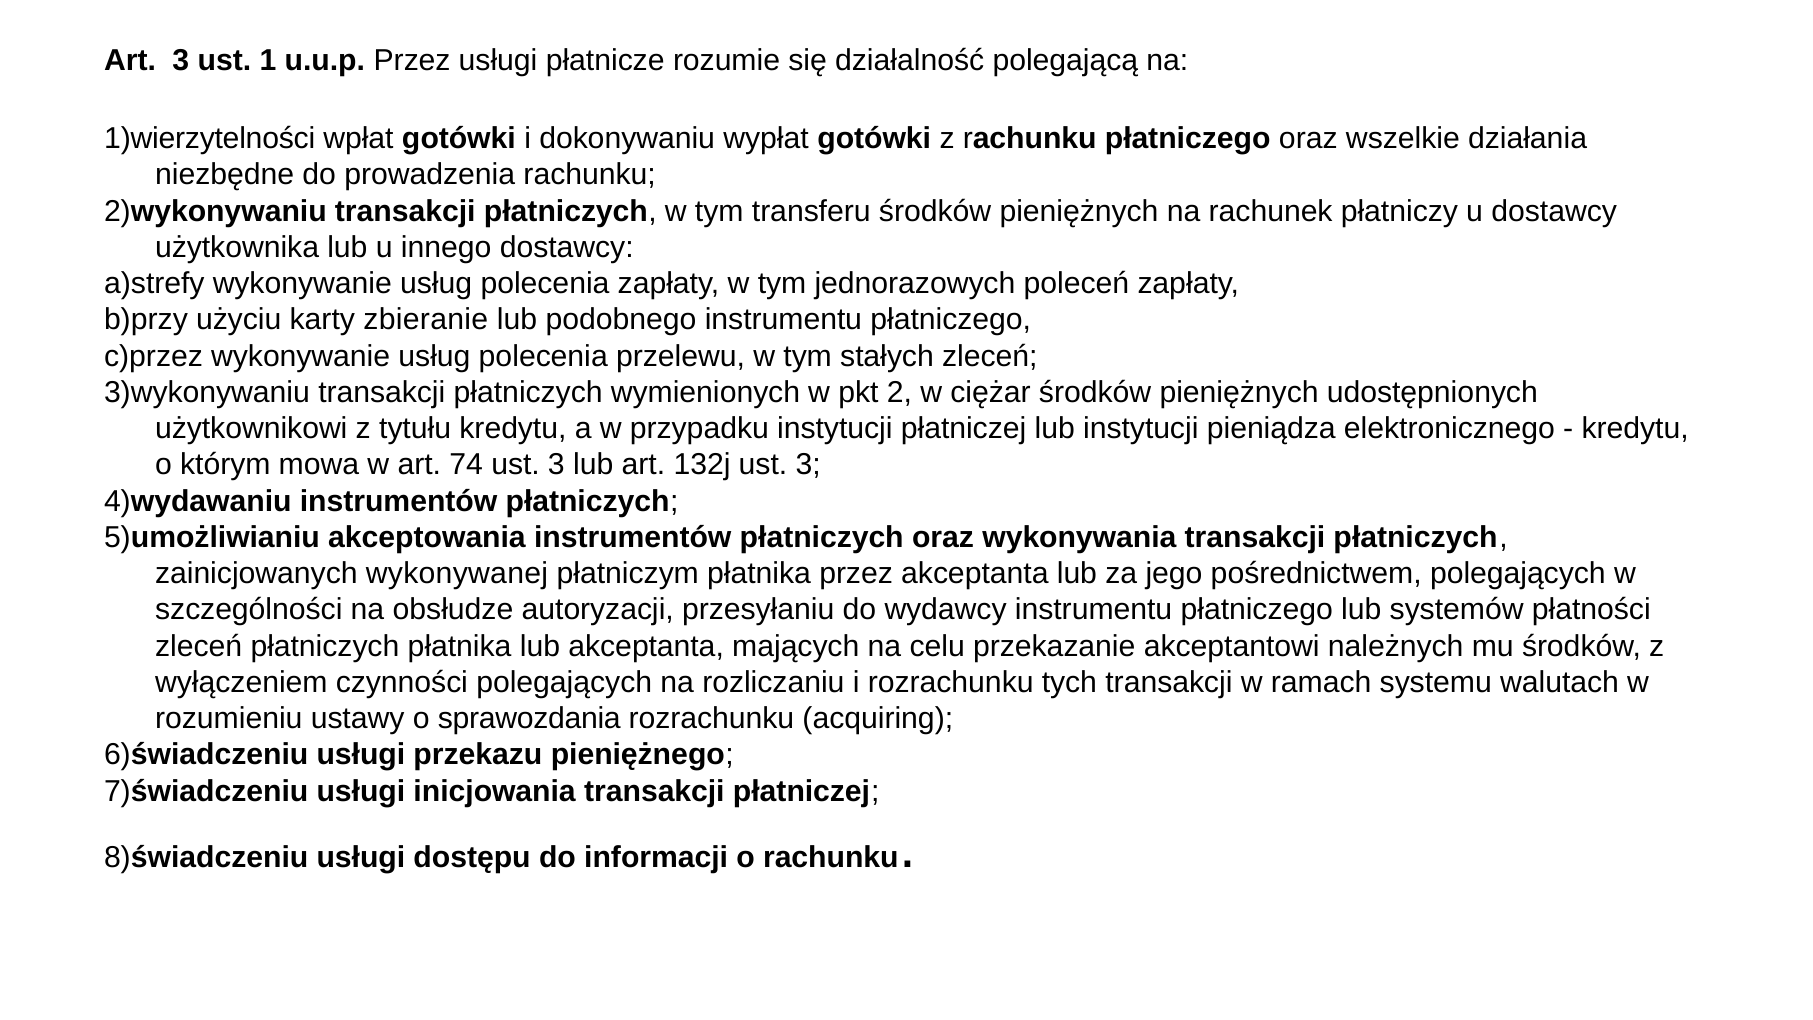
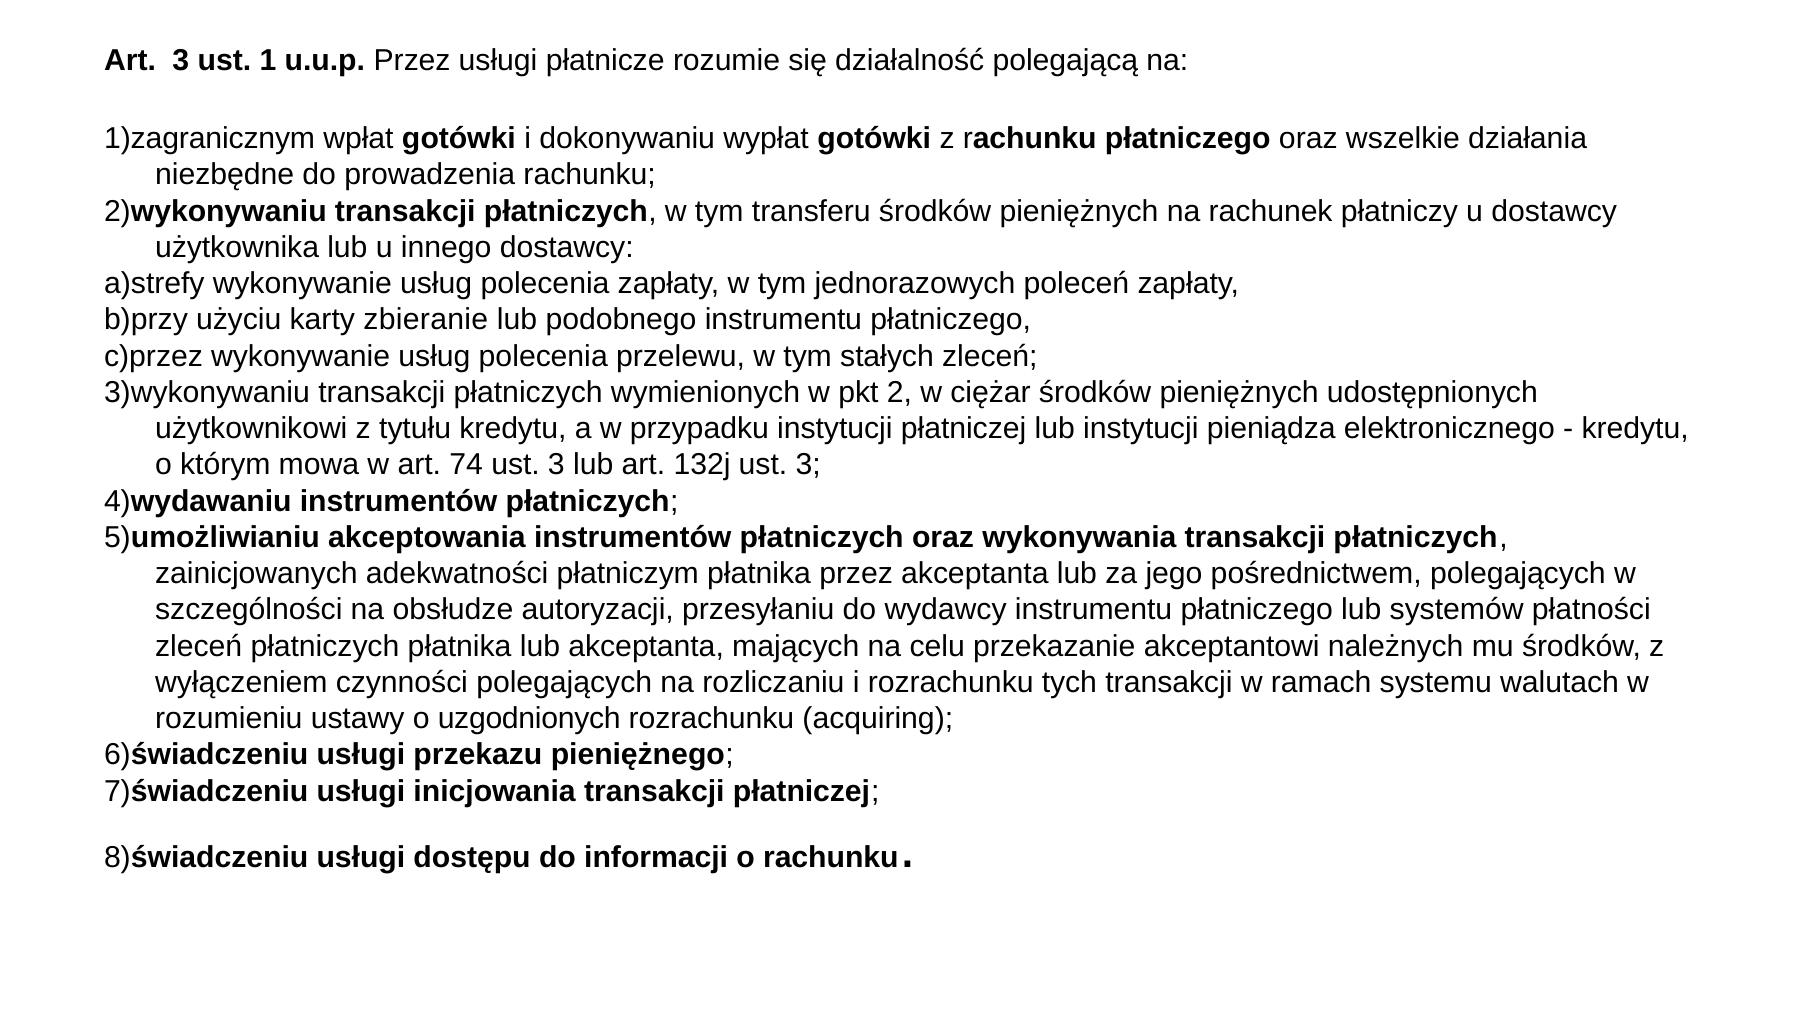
1)wierzytelności: 1)wierzytelności -> 1)zagranicznym (210, 139)
wykonywanej: wykonywanej -> adekwatności (457, 574)
sprawozdania: sprawozdania -> uzgodnionych (529, 719)
